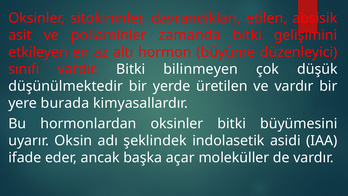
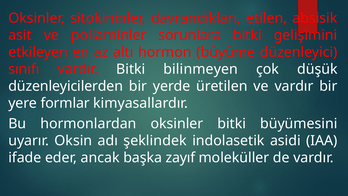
zamanda: zamanda -> sorunlara (190, 35)
düşünülmektedir: düşünülmektedir -> düzenleyicilerden (66, 86)
burada: burada -> formlar (65, 103)
açar: açar -> zayıf (180, 157)
